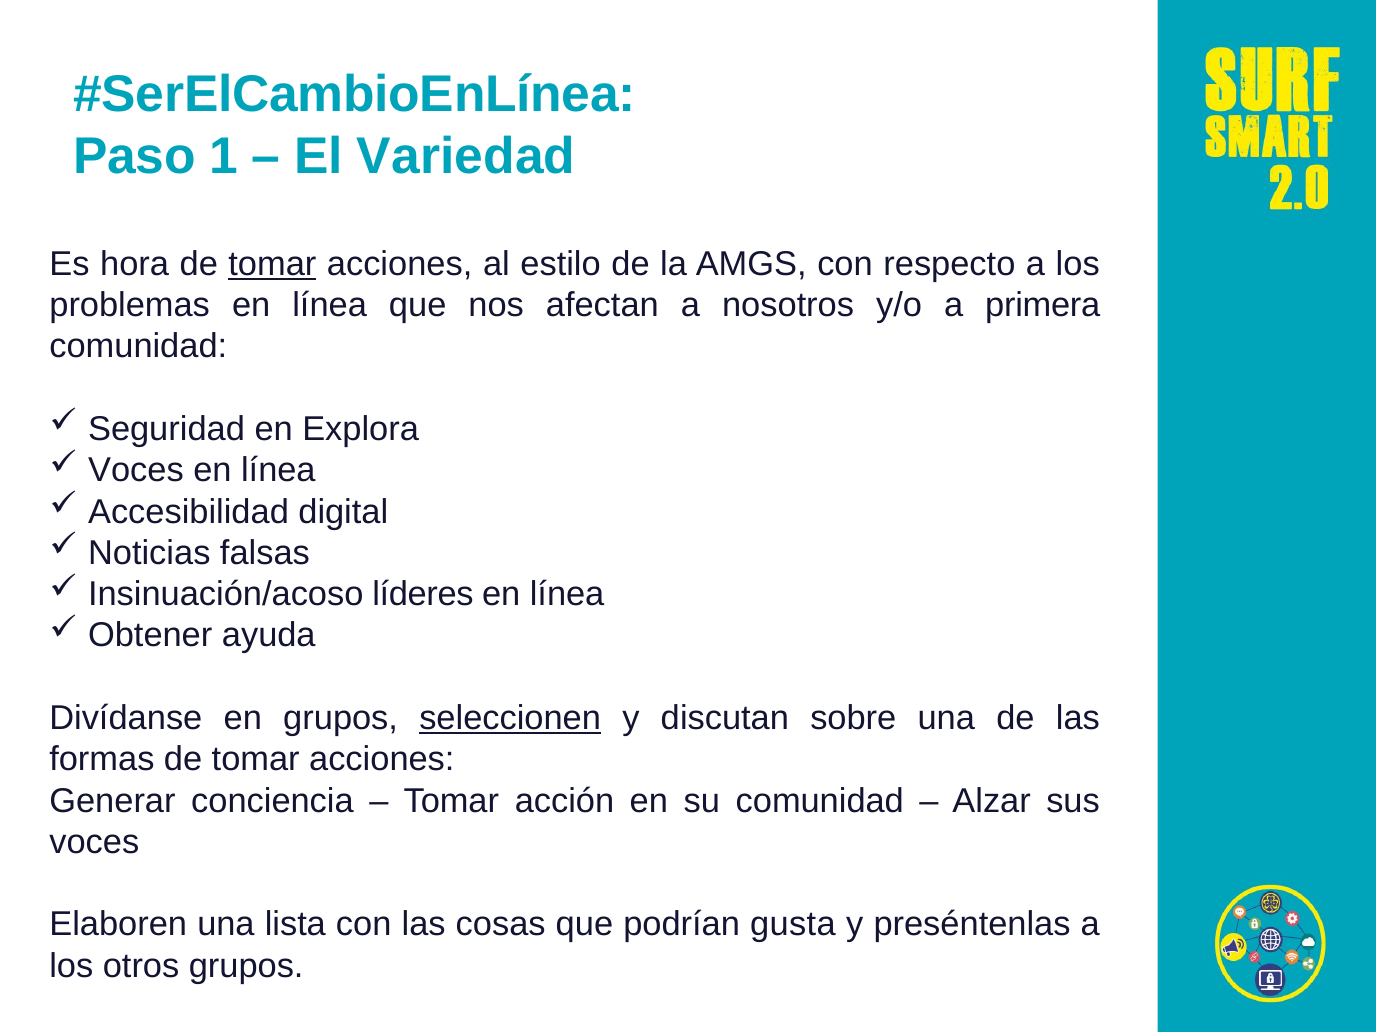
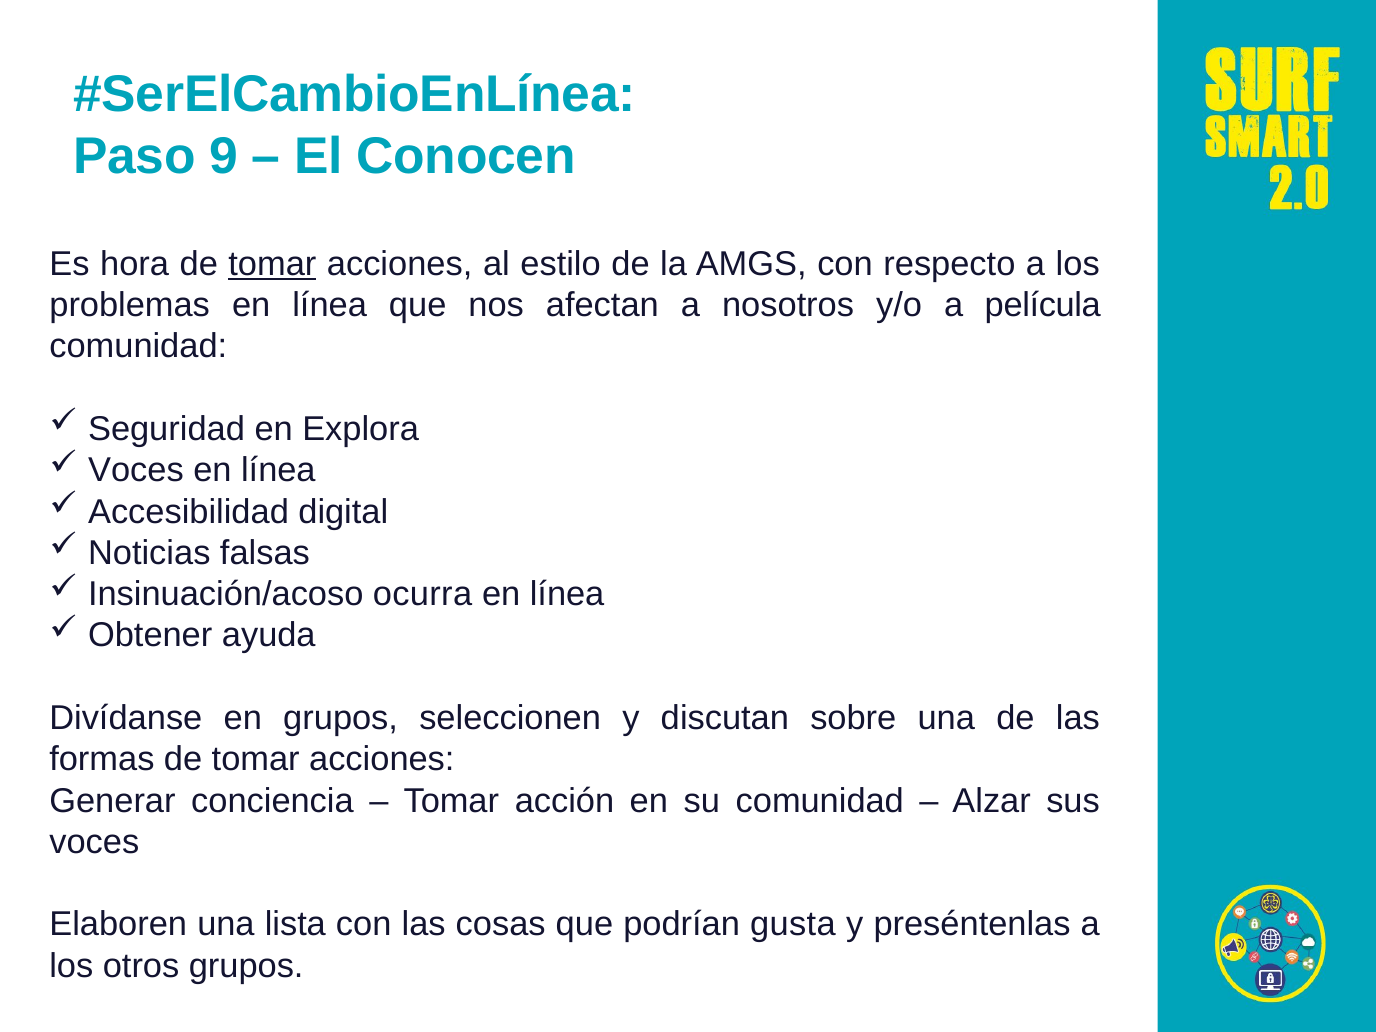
1: 1 -> 9 (224, 157)
Variedad: Variedad -> Conocen (466, 157)
primera: primera -> película (1043, 305)
líderes: líderes -> ocurra (423, 594)
seleccionen underline: present -> none (510, 718)
